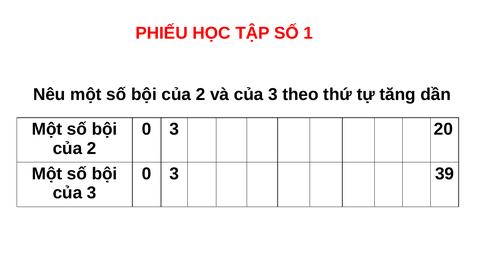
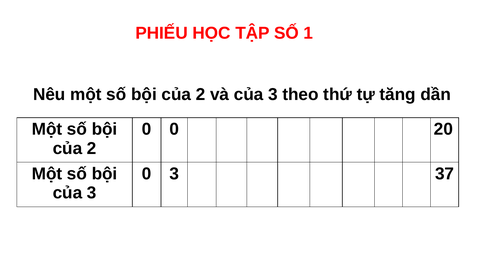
3: 3 -> 0 (174, 129)
39: 39 -> 37 (445, 174)
